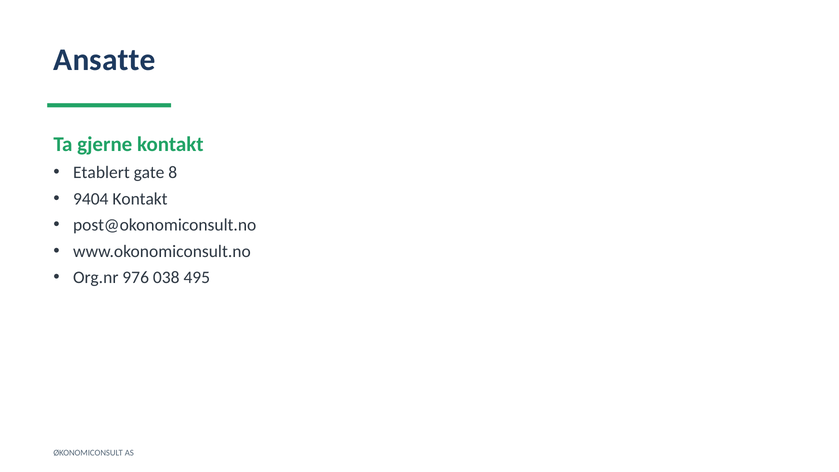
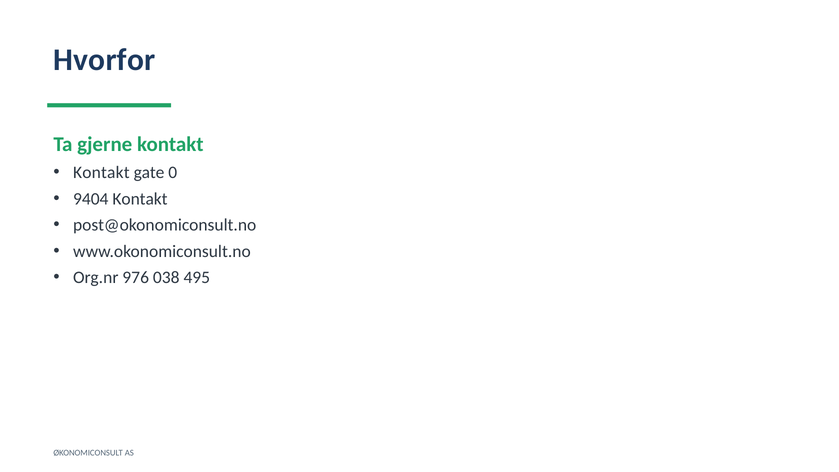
Ansatte: Ansatte -> Hvorfor (104, 60)
Etablert: Etablert -> Kontakt (101, 173)
8: 8 -> 0 (173, 173)
